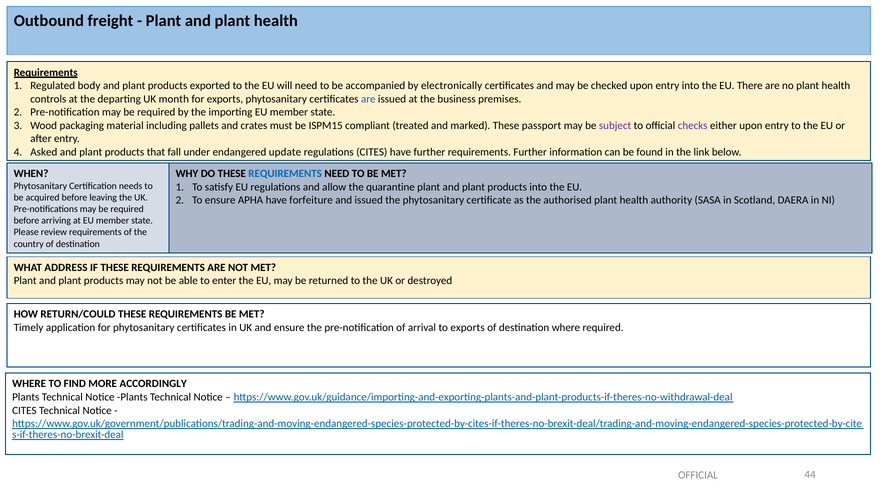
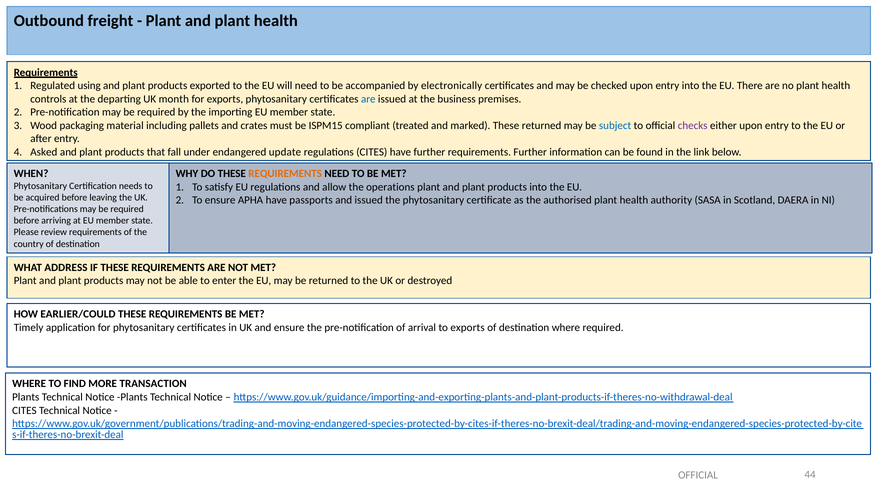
body: body -> using (89, 86)
These passport: passport -> returned (542, 125)
subject colour: purple -> blue (615, 125)
REQUIREMENTS colour: blue -> orange (285, 173)
quarantine: quarantine -> operations (390, 187)
forfeiture: forfeiture -> passports (311, 200)
RETURN/COULD: RETURN/COULD -> EARLIER/COULD (78, 314)
ACCORDINGLY: ACCORDINGLY -> TRANSACTION (153, 384)
